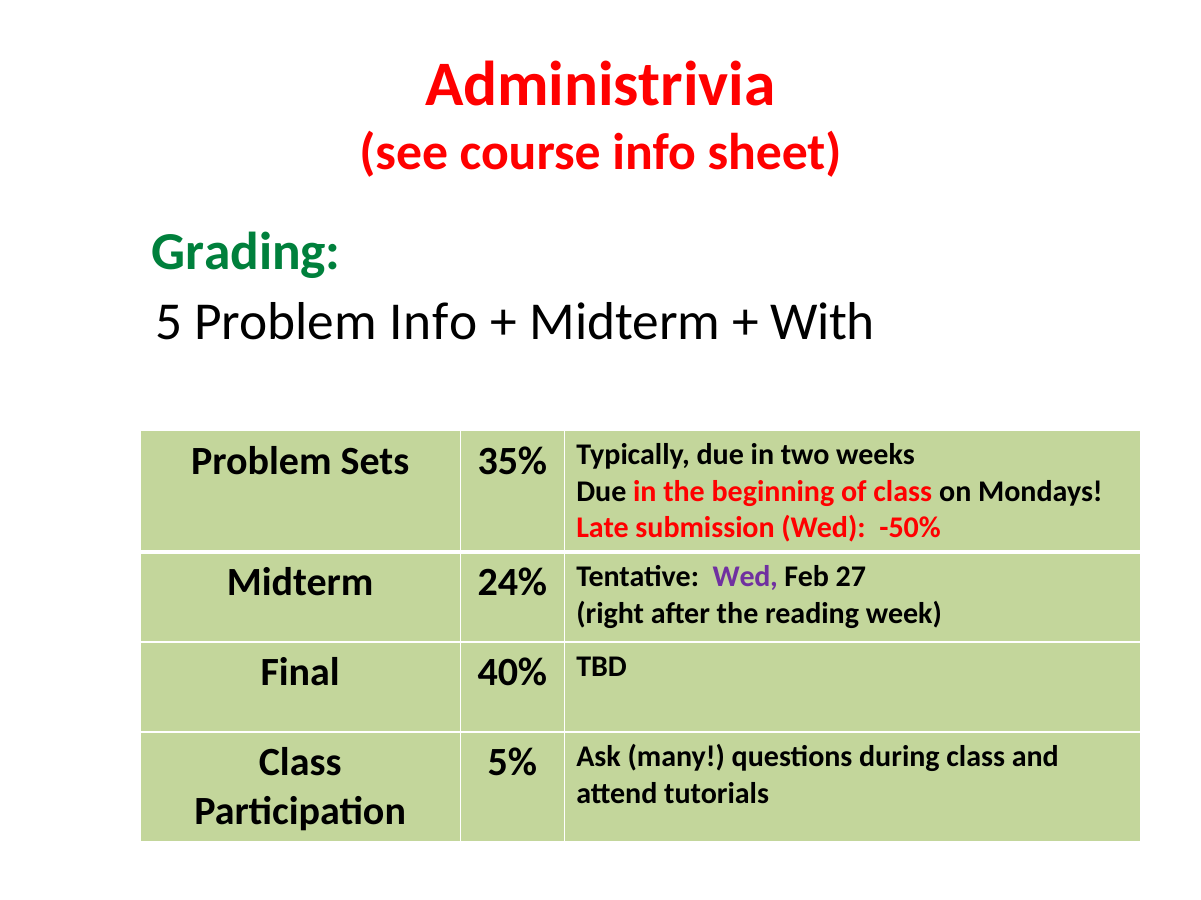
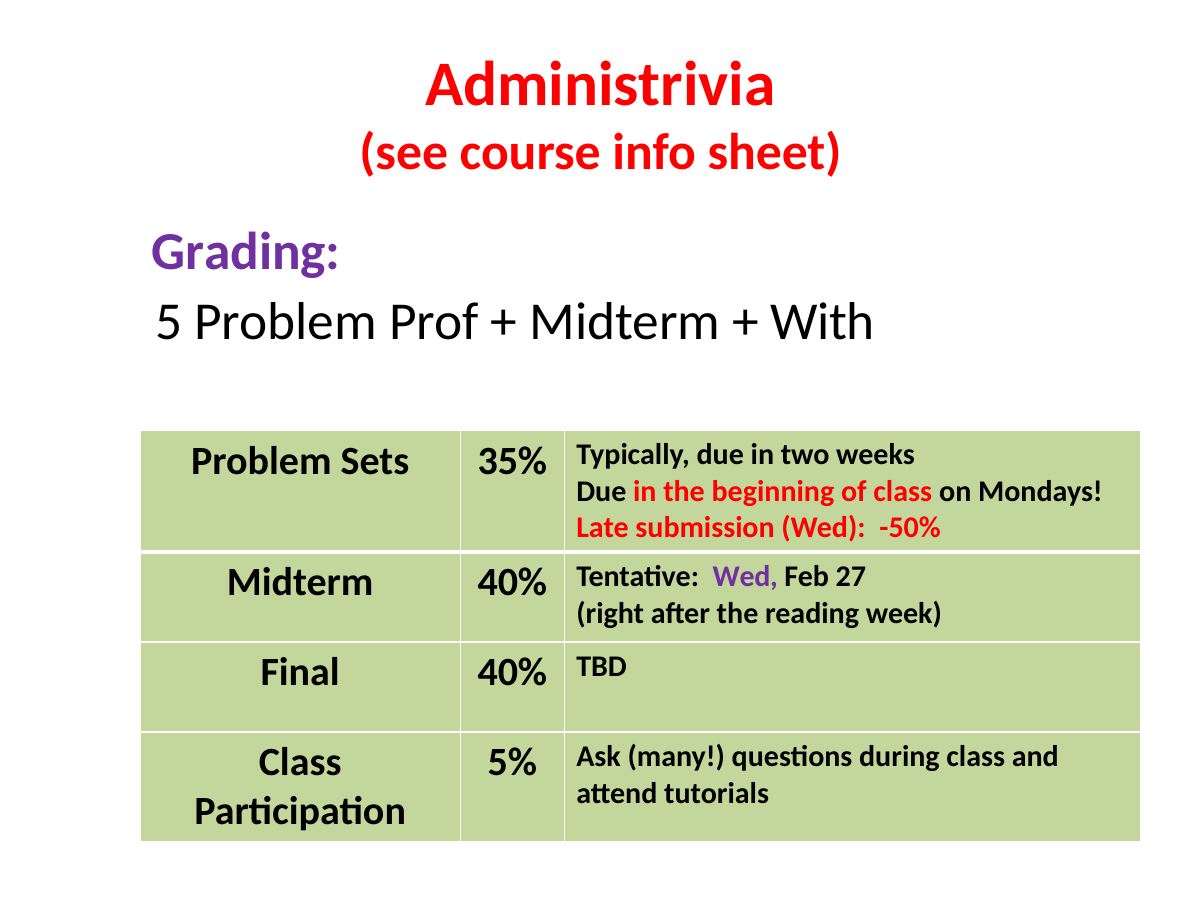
Grading colour: green -> purple (246, 252)
Problem Info: Info -> Prof (434, 322)
Midterm 24%: 24% -> 40% (512, 583)
